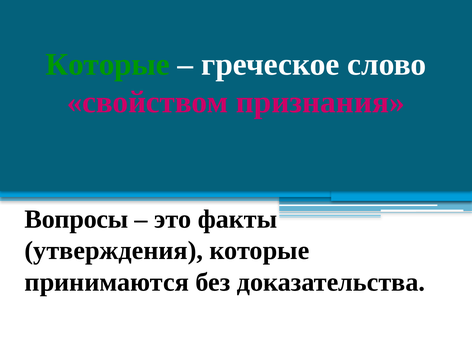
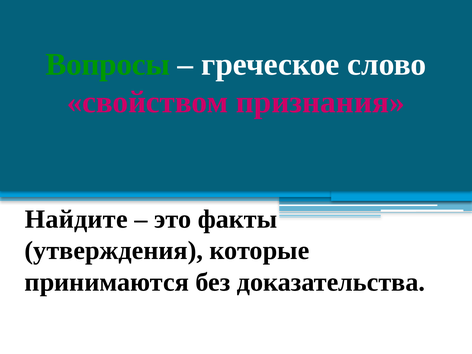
Которые: Которые -> Вопросы (108, 64)
Вопросы: Вопросы -> Найдите (76, 219)
